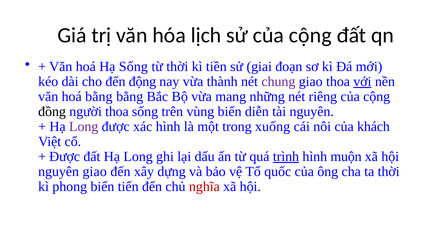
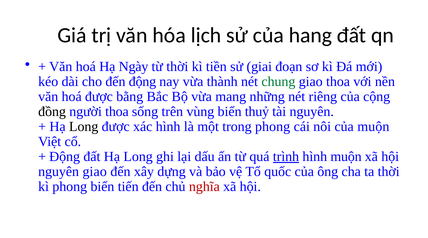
sử của cộng: cộng -> hang (310, 35)
Hạ Sống: Sống -> Ngày (134, 67)
chung colour: purple -> green (278, 82)
với underline: present -> none (362, 82)
hoá bằng: bằng -> được (99, 96)
diễn: diễn -> thuỷ (257, 111)
Long colour: purple -> black (84, 126)
trong xuống: xuống -> phong (273, 126)
của khách: khách -> muộn (373, 126)
Được: Được -> Động (65, 156)
